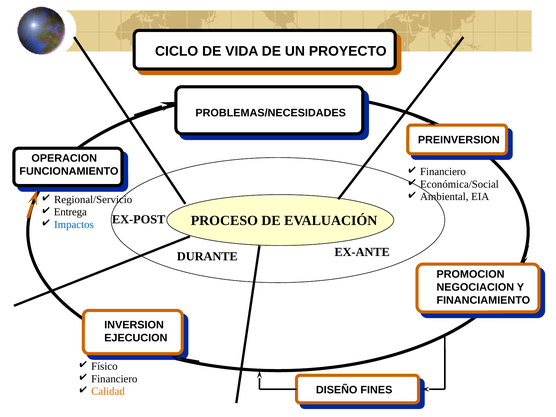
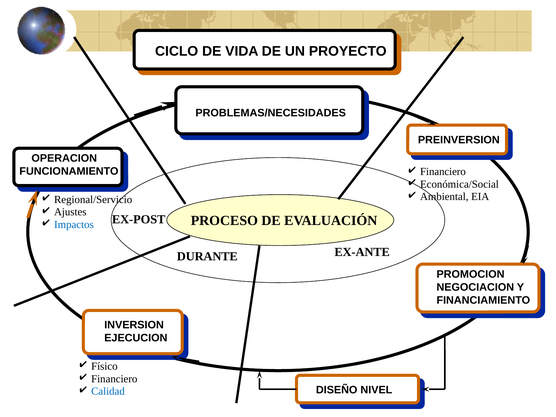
Entrega: Entrega -> Ajustes (70, 212)
Calidad colour: orange -> blue (108, 391)
FINES: FINES -> NIVEL (376, 390)
